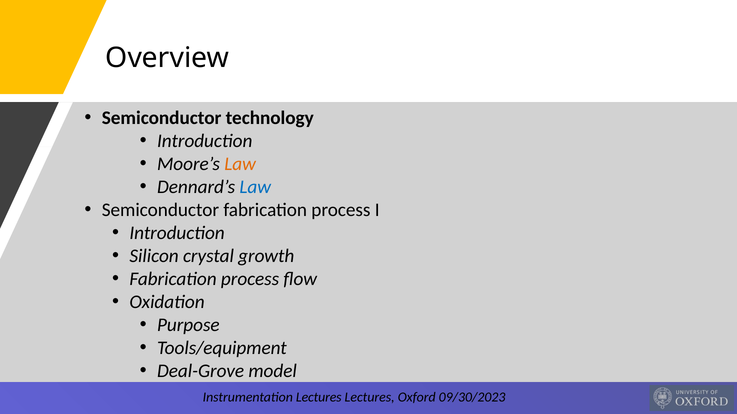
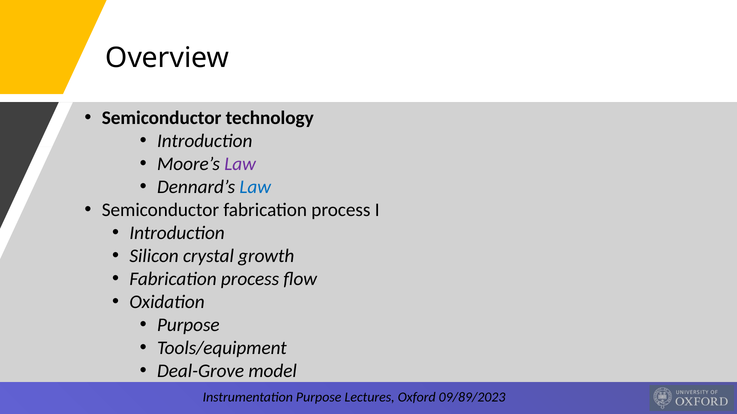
Law colour: orange -> purple (240, 164)
Instrumentation Lectures: Lectures -> Purpose (319, 398)
09/30/2023: 09/30/2023 -> 09/89/2023 (472, 398)
